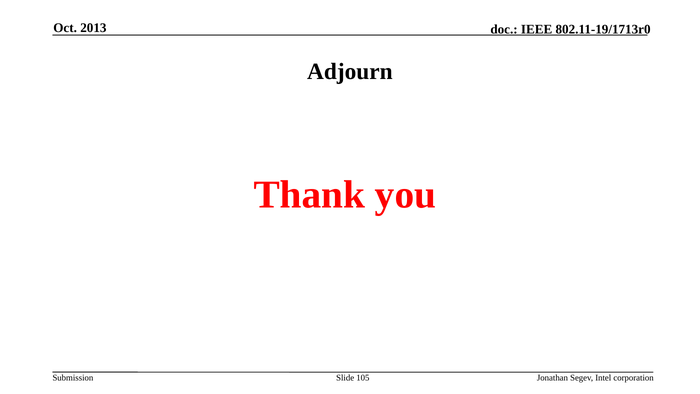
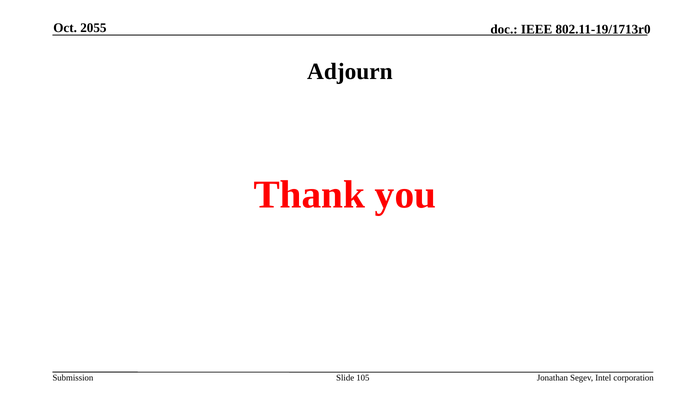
2013: 2013 -> 2055 (93, 28)
